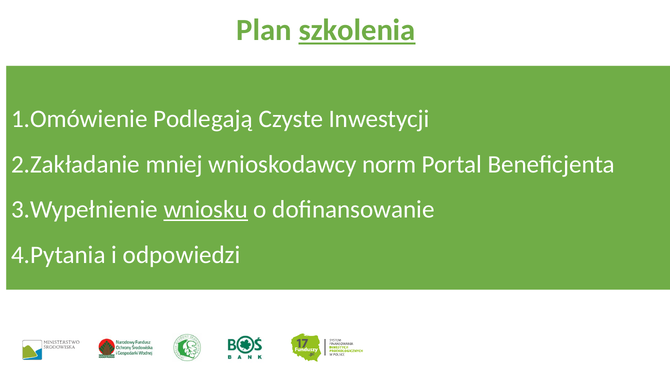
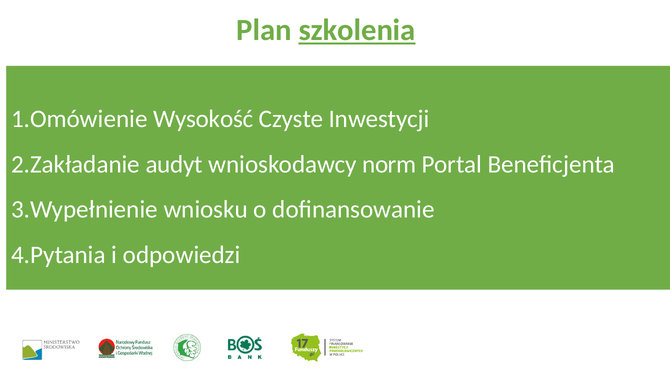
Podlegają: Podlegają -> Wysokość (203, 119)
mniej: mniej -> audyt (174, 164)
wniosku underline: present -> none (206, 210)
